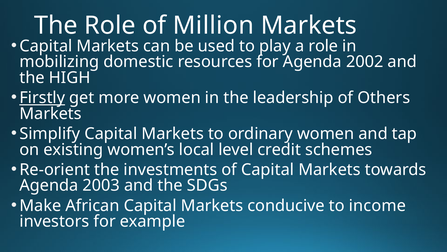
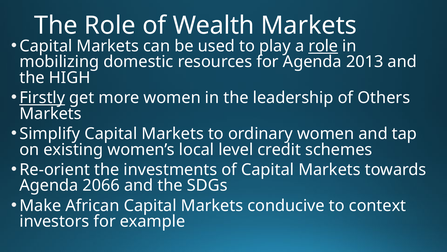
Million: Million -> Wealth (214, 25)
role underline: none -> present (323, 46)
2002: 2002 -> 2013 (365, 62)
2003: 2003 -> 2066 (101, 185)
income: income -> context (378, 205)
